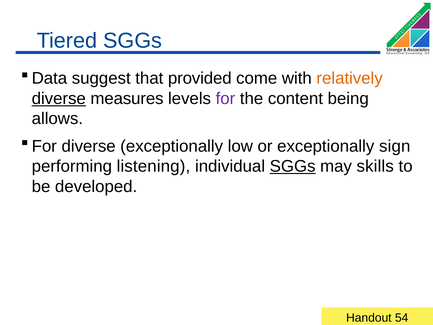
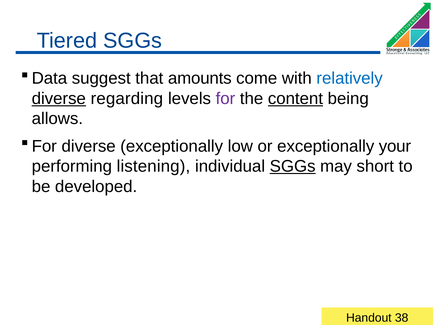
provided: provided -> amounts (200, 78)
relatively colour: orange -> blue (350, 78)
measures: measures -> regarding (127, 98)
content underline: none -> present (295, 98)
sign: sign -> your (395, 146)
skills: skills -> short (375, 166)
54: 54 -> 38 (402, 317)
